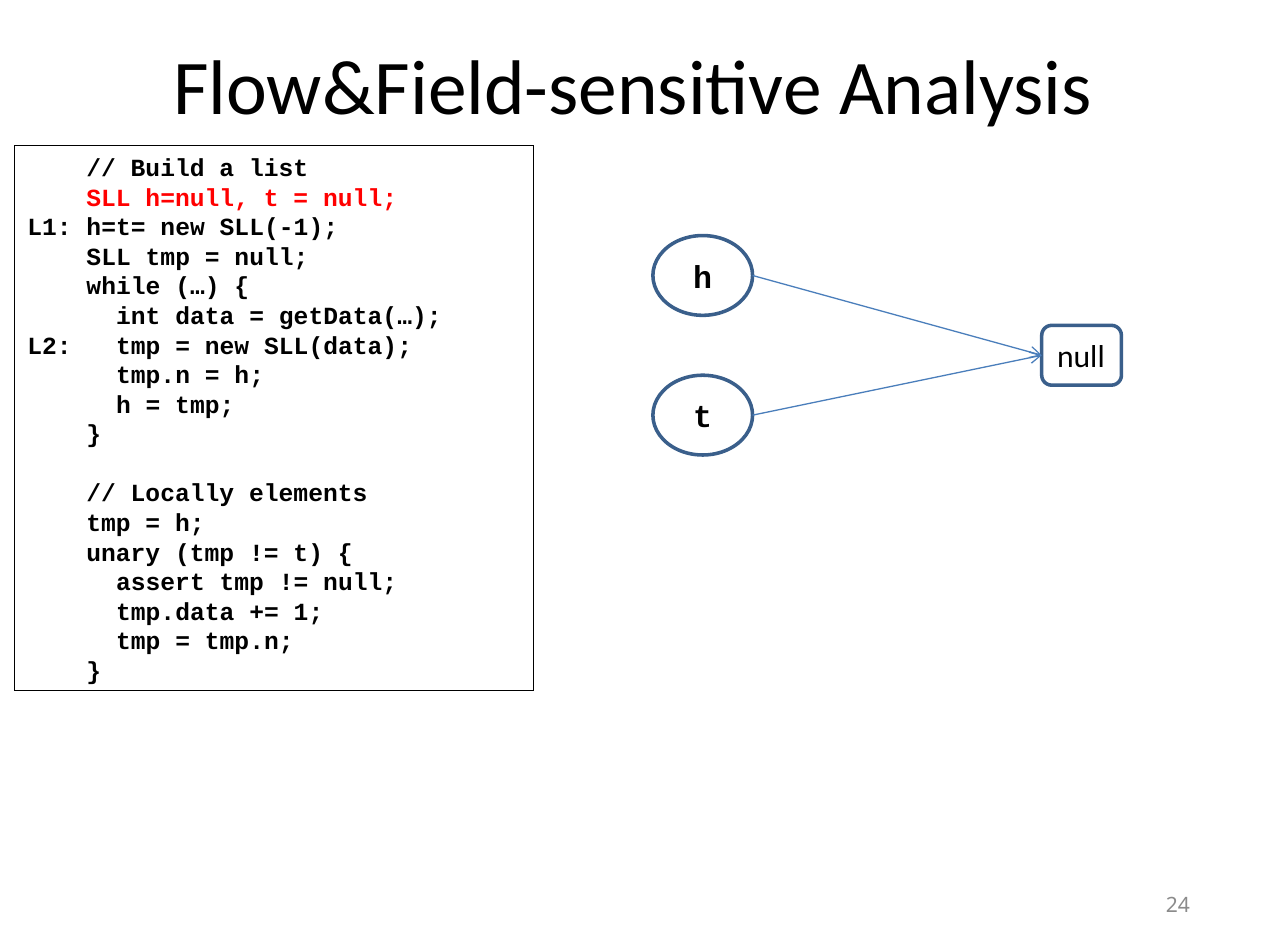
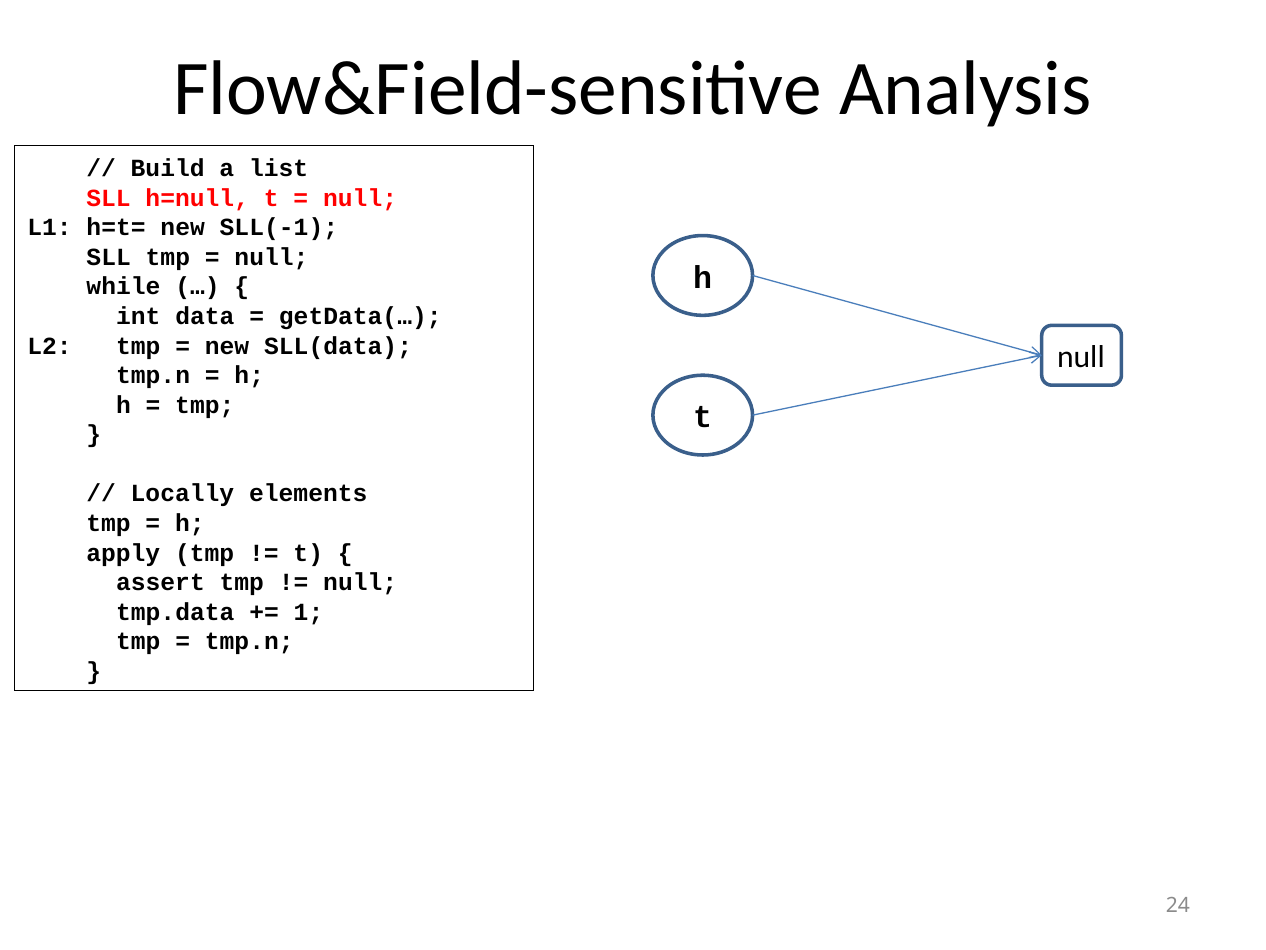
unary: unary -> apply (123, 553)
